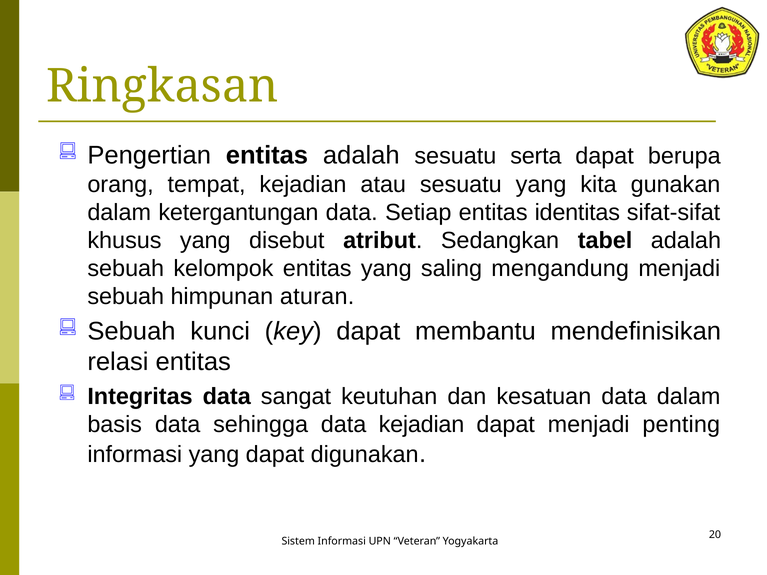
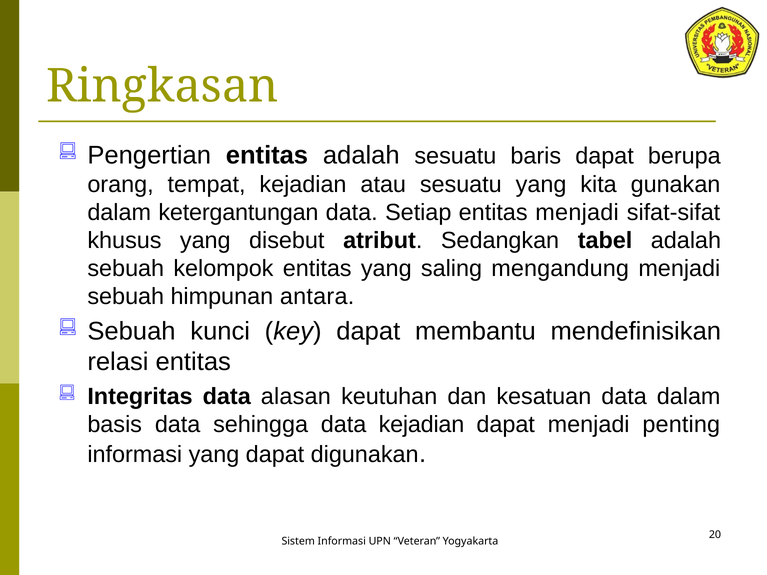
serta: serta -> baris (536, 156)
entitas identitas: identitas -> menjadi (577, 212)
aturan: aturan -> antara (317, 297)
sangat: sangat -> alasan (296, 397)
